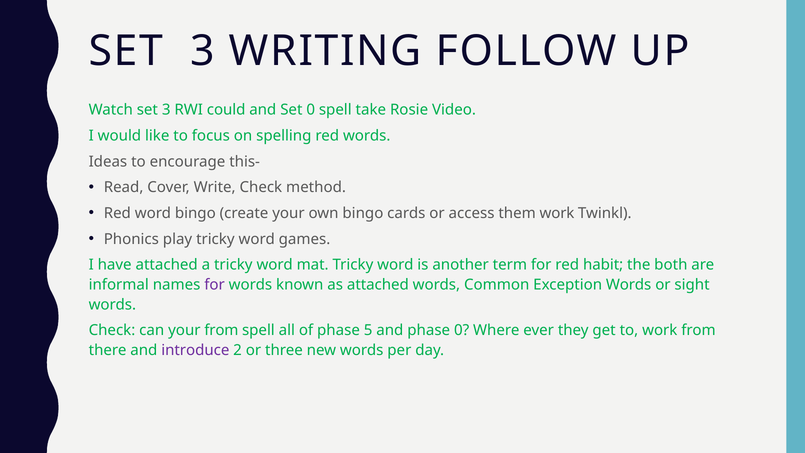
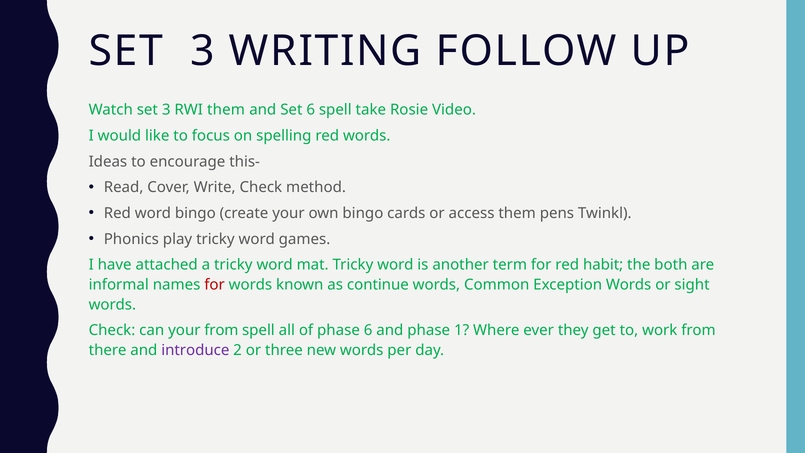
RWI could: could -> them (226, 110)
Set 0: 0 -> 6 (311, 110)
them work: work -> pens (557, 213)
for colour: purple -> red (215, 285)
as attached: attached -> continue (378, 285)
phase 5: 5 -> 6 (368, 330)
phase 0: 0 -> 1 (462, 330)
